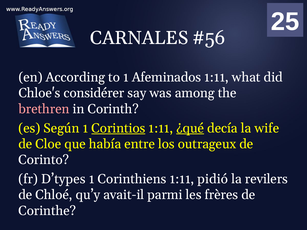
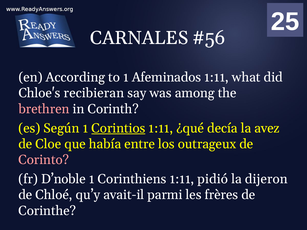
considérer: considérer -> recibieran (94, 93)
¿qué underline: present -> none (190, 128)
wife: wife -> avez (267, 128)
Corinto colour: white -> pink (44, 160)
D’types: D’types -> D’noble (63, 179)
revilers: revilers -> dijeron (266, 179)
